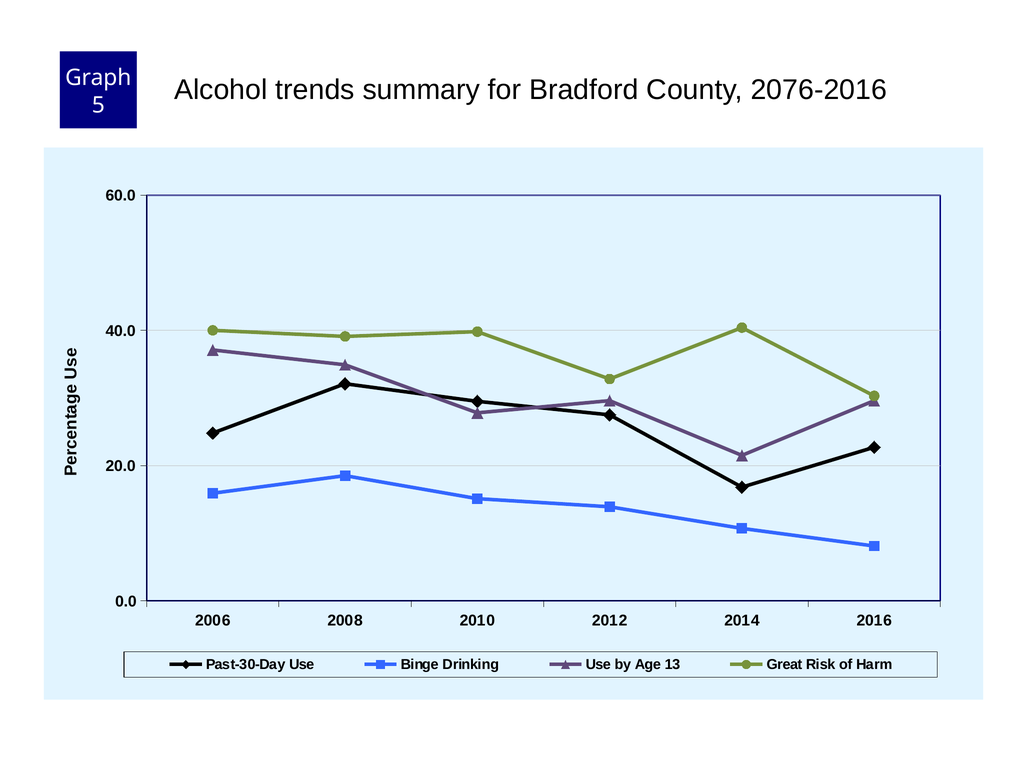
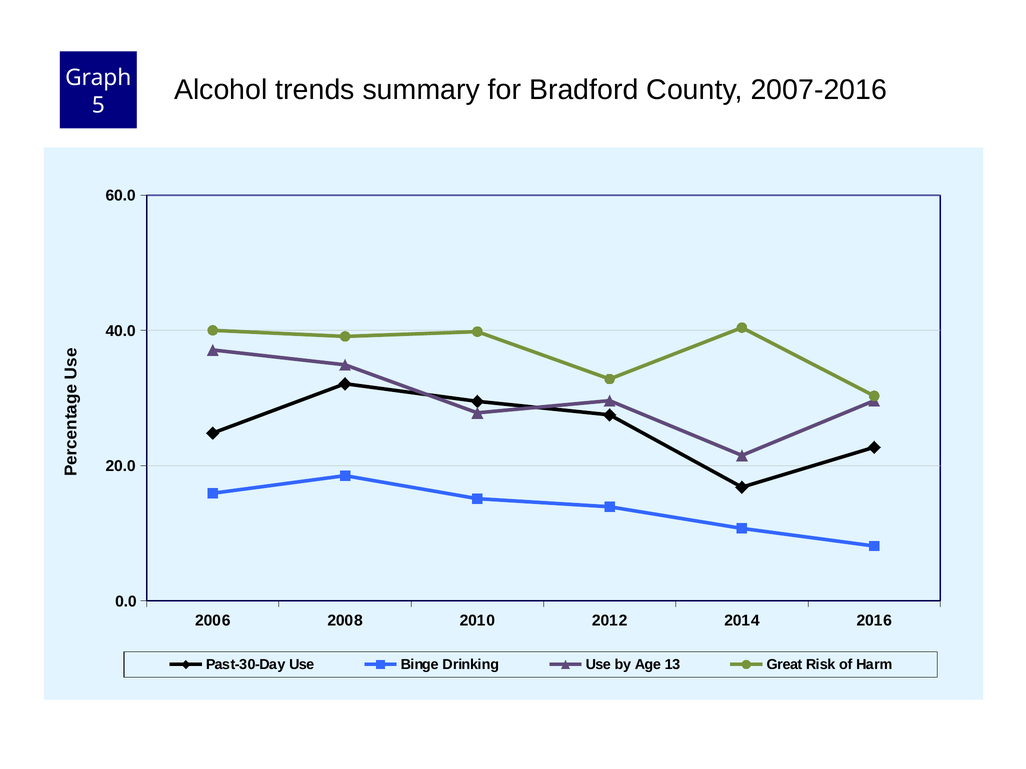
2076-2016: 2076-2016 -> 2007-2016 (819, 90)
